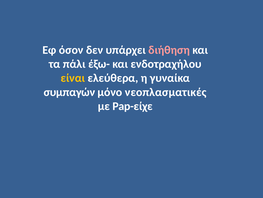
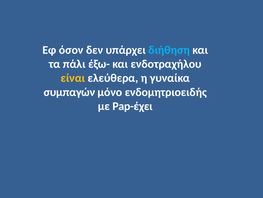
διήθηση colour: pink -> light blue (169, 50)
νεοπλασματικές: νεοπλασματικές -> ενδομητριοειδής (166, 92)
Pap-είχε: Pap-είχε -> Pap-έχει (133, 106)
